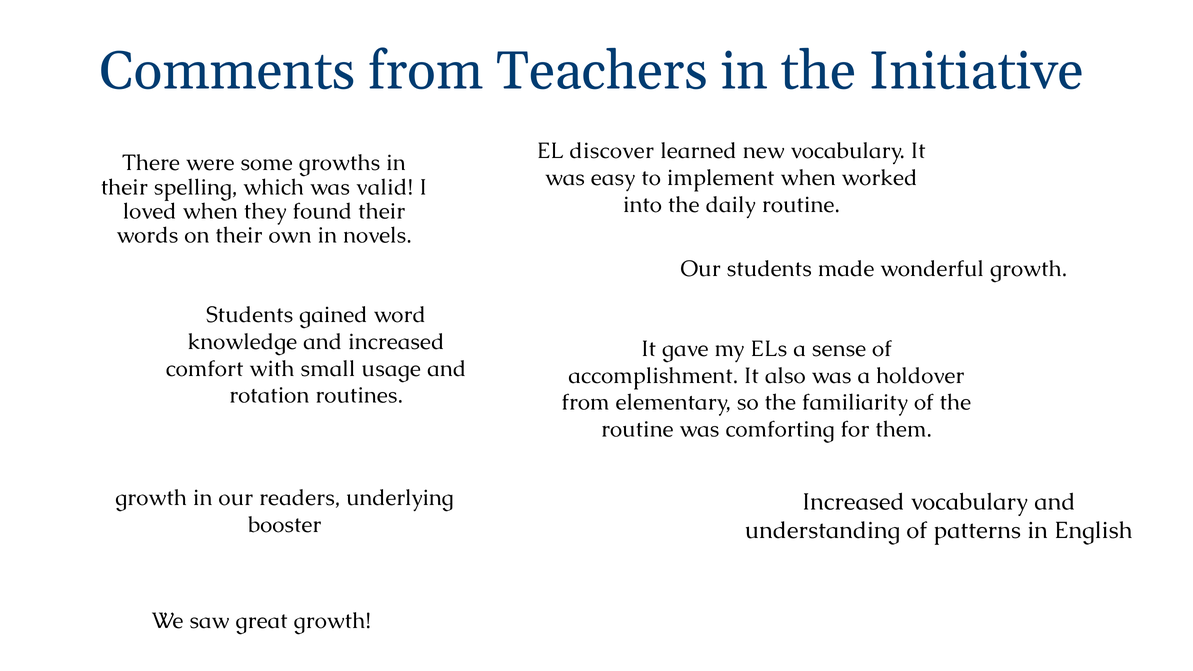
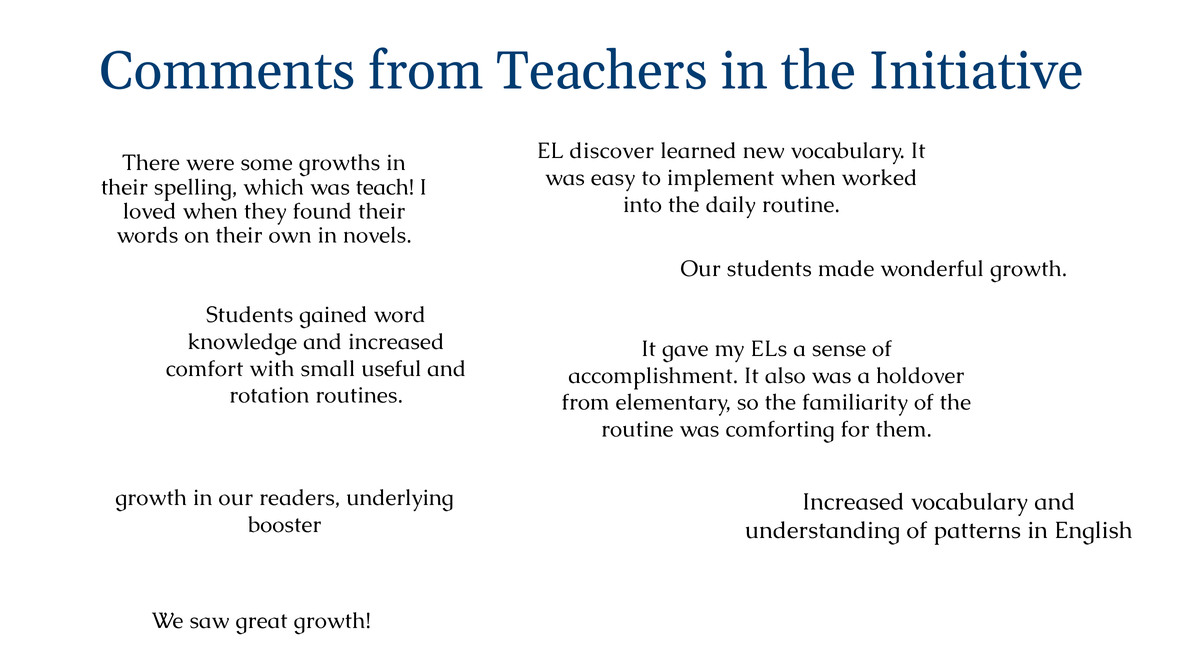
valid: valid -> teach (385, 187)
usage: usage -> useful (391, 369)
